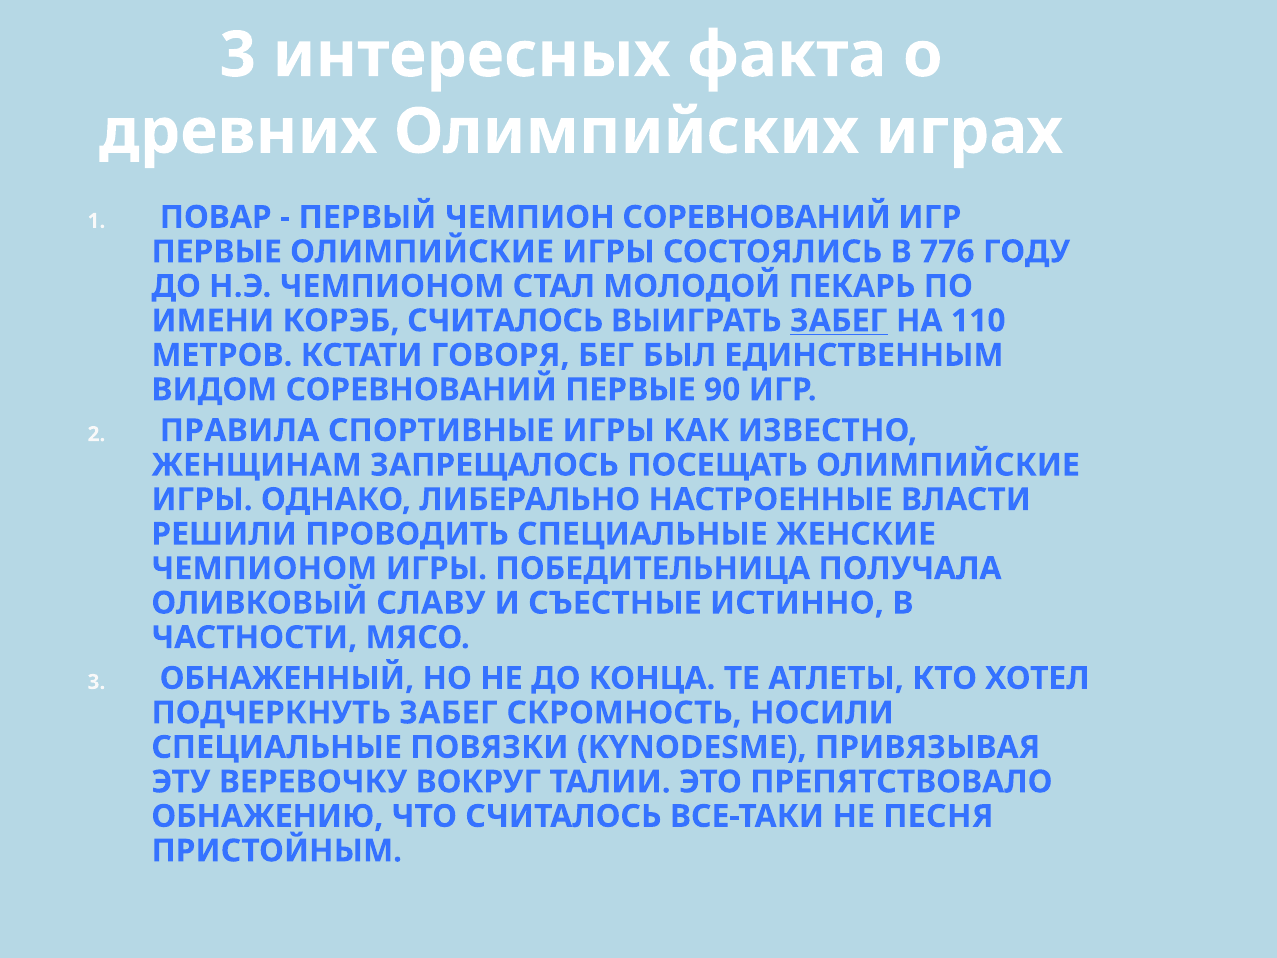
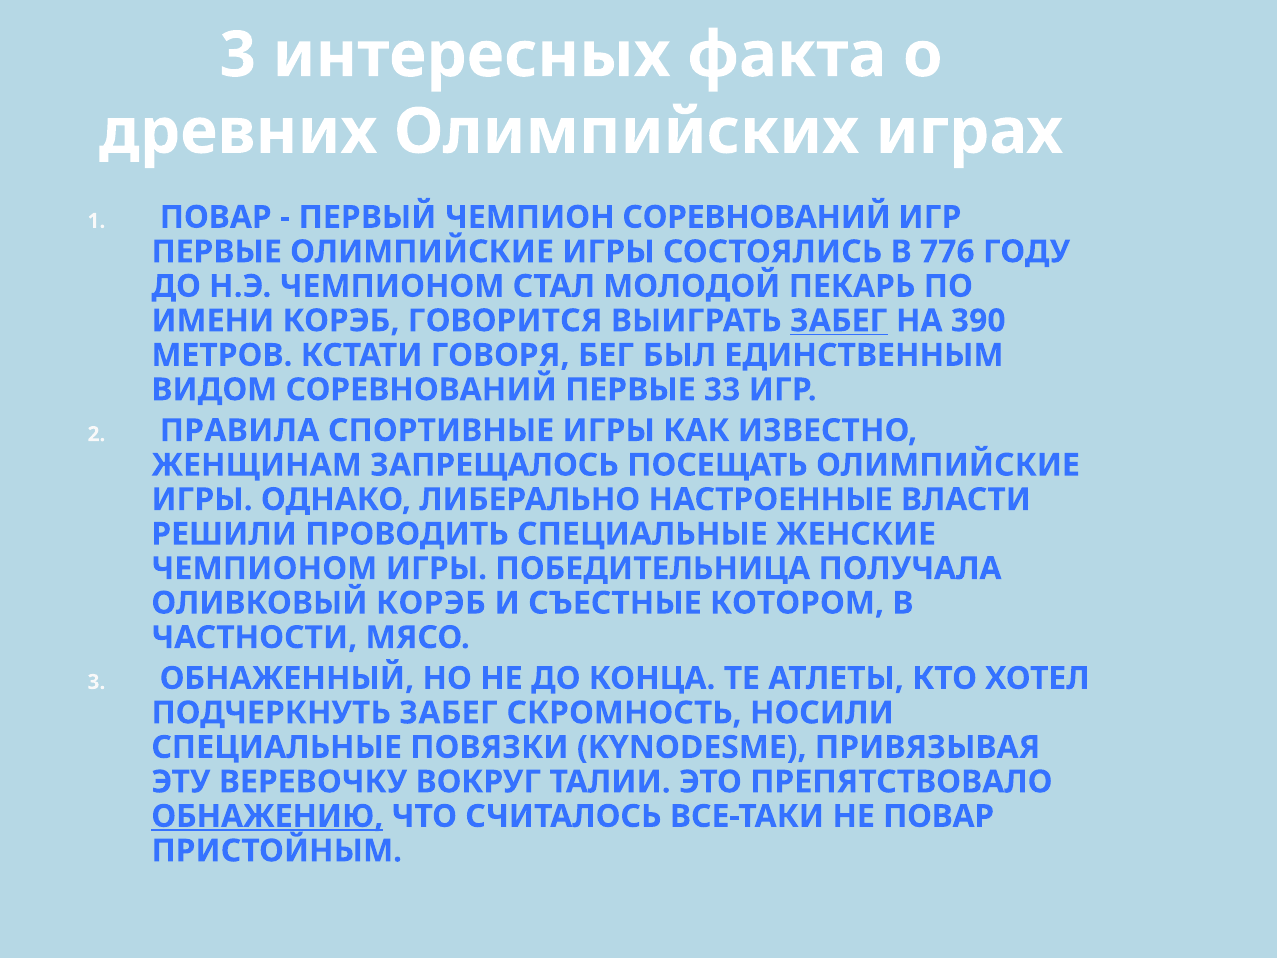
КОРЭБ СЧИТАЛОСЬ: СЧИТАЛОСЬ -> ГОВОРИТСЯ (505, 321)
110: 110 -> 390 (978, 321)
90: 90 -> 33 (722, 390)
ОЛИВКОВЫЙ СЛАВУ: СЛАВУ -> КОРЭБ (431, 603)
ИСТИННО: ИСТИННО -> КОТОРОМ (797, 603)
ОБНАЖЕНИЮ underline: none -> present (267, 816)
НЕ ПЕСНЯ: ПЕСНЯ -> ПОВАР (939, 816)
